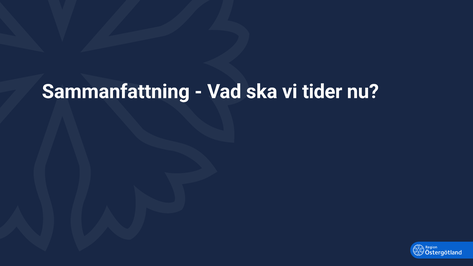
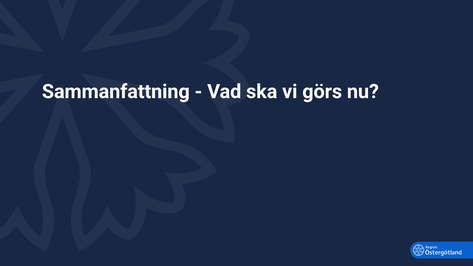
tider: tider -> görs (322, 92)
